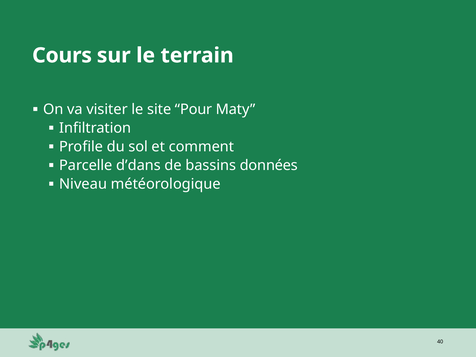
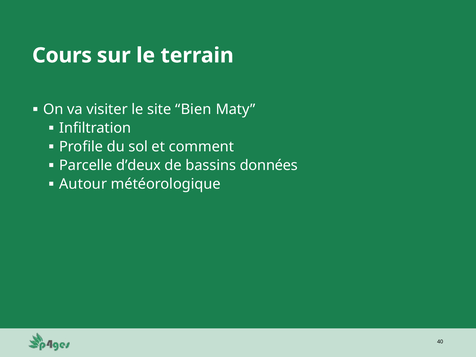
Pour: Pour -> Bien (193, 109)
d’dans: d’dans -> d’deux (139, 165)
Niveau: Niveau -> Autour (83, 184)
